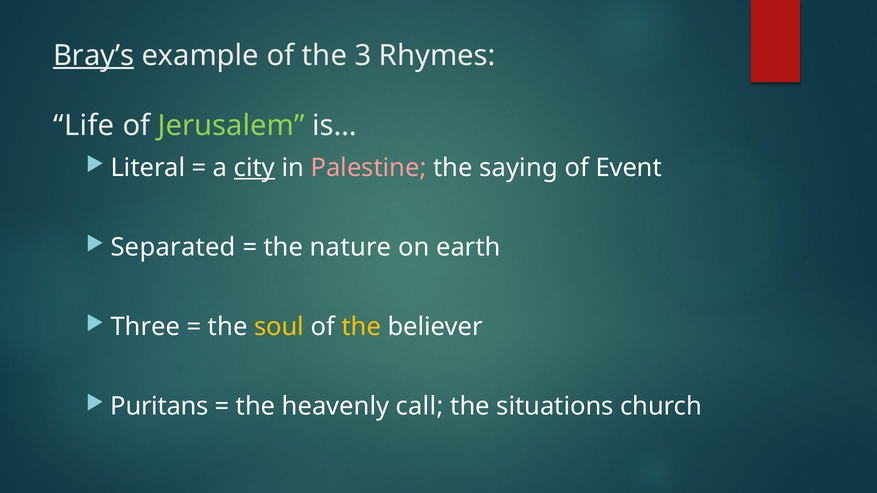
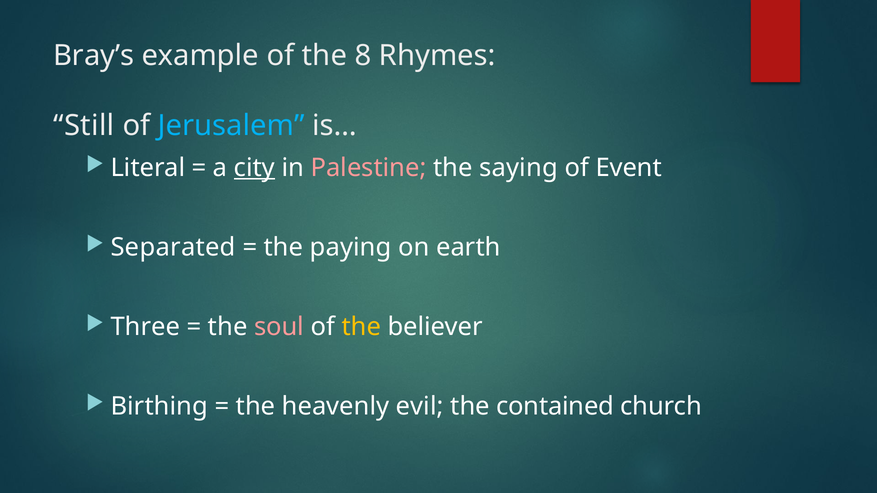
Bray’s underline: present -> none (94, 55)
3: 3 -> 8 (363, 55)
Life: Life -> Still (84, 126)
Jerusalem colour: light green -> light blue (231, 126)
nature: nature -> paying (351, 248)
soul colour: yellow -> pink (279, 327)
Puritans: Puritans -> Birthing (159, 407)
call: call -> evil (420, 407)
situations: situations -> contained (555, 407)
